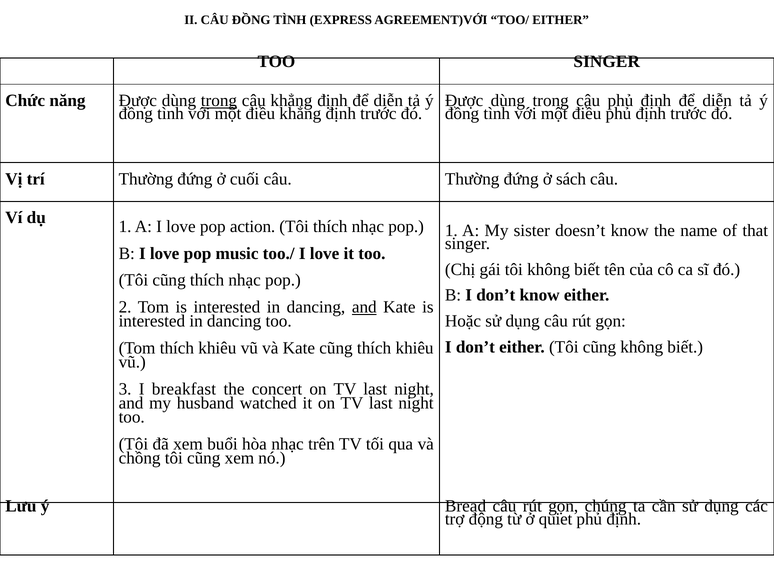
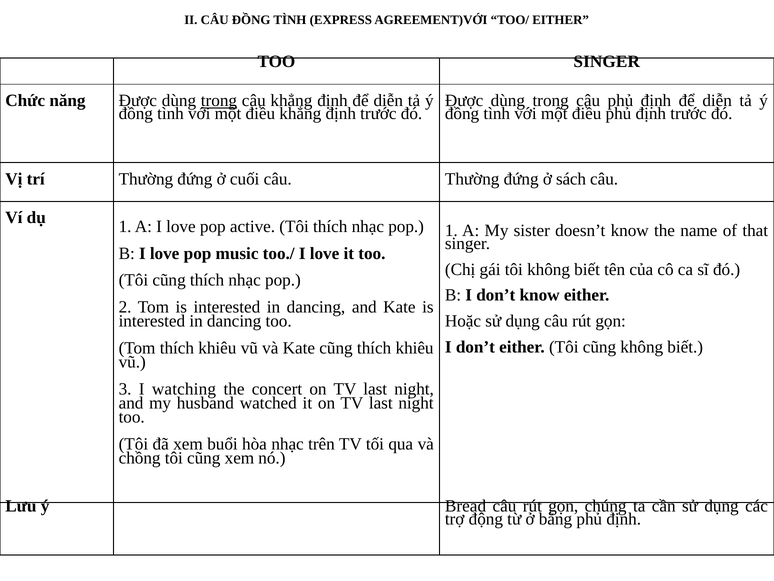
action: action -> active (253, 226)
and underline: present -> none (364, 307)
breakfast: breakfast -> watching (184, 389)
quiet: quiet -> bằng (555, 519)
